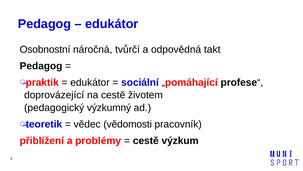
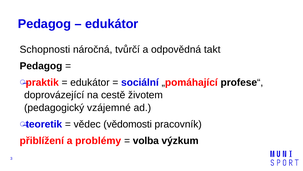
Osobnostní: Osobnostní -> Schopnosti (45, 49)
výzkumný: výzkumný -> vzájemné (109, 107)
cestě: cestě -> volba (146, 140)
